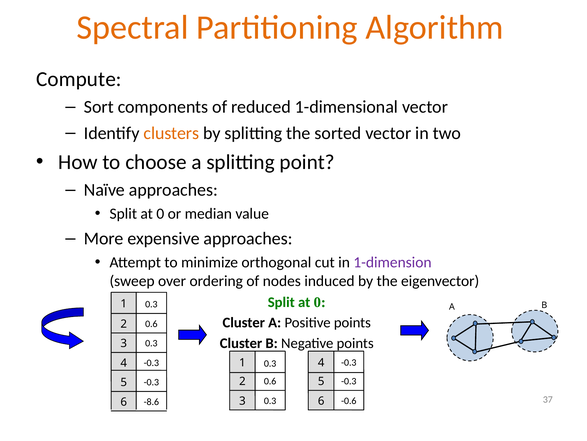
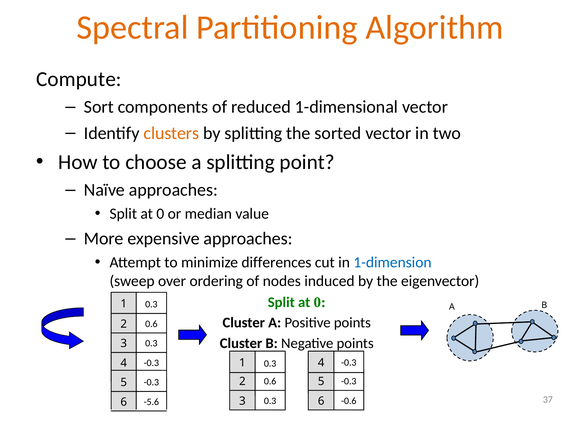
orthogonal: orthogonal -> differences (276, 262)
1-dimension colour: purple -> blue (392, 262)
-8.6: -8.6 -> -5.6 (151, 401)
